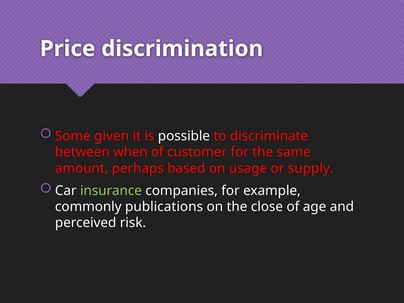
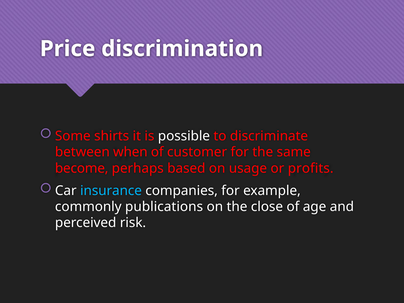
given: given -> shirts (112, 136)
amount: amount -> become (82, 168)
supply: supply -> profits (311, 168)
insurance colour: light green -> light blue (111, 191)
